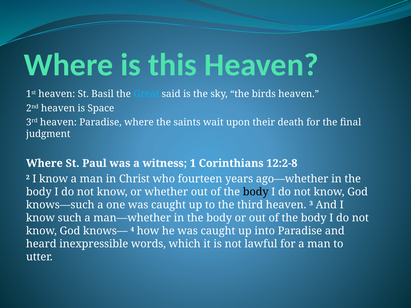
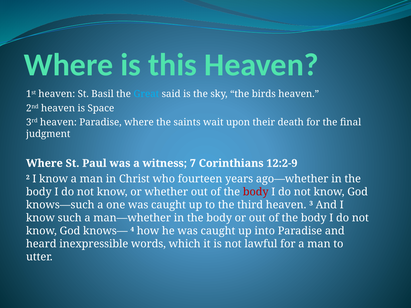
1: 1 -> 7 (193, 163)
12:2-8: 12:2-8 -> 12:2-9 (282, 163)
body colour: black -> red (256, 192)
